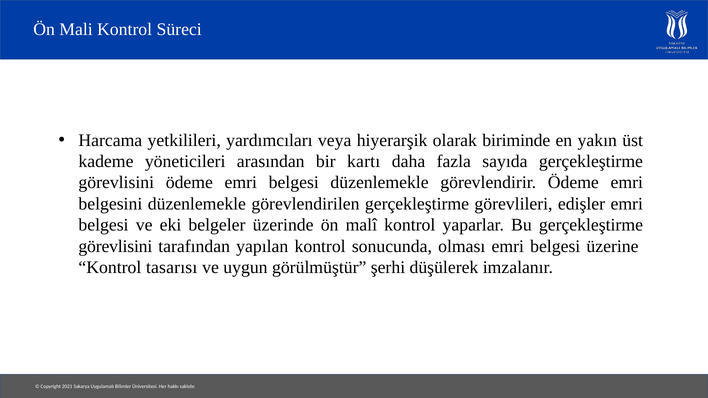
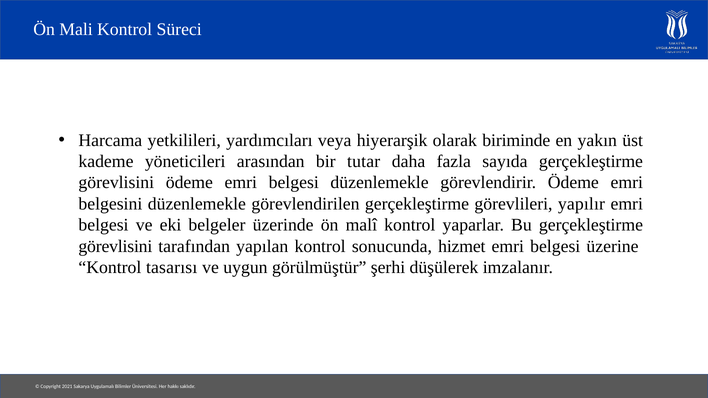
kartı: kartı -> tutar (364, 162)
edişler: edişler -> yapılır (581, 204)
olması: olması -> hizmet (462, 246)
